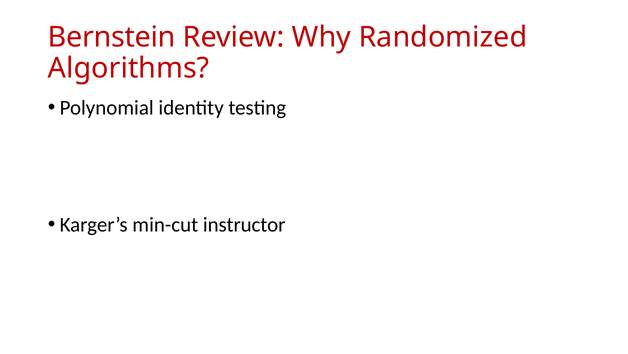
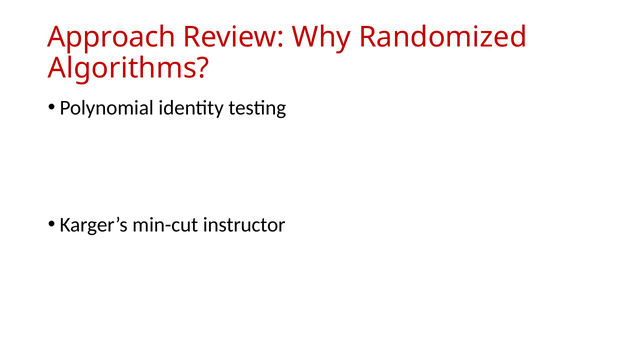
Bernstein: Bernstein -> Approach (112, 37)
